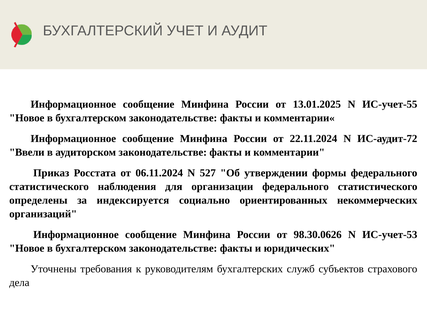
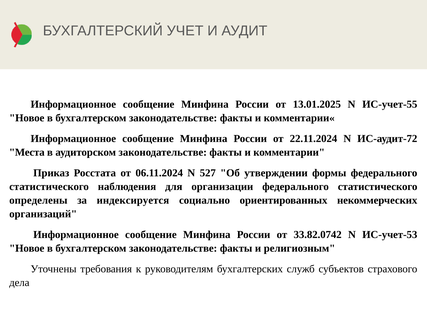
Ввели: Ввели -> Места (27, 153)
98.30.0626: 98.30.0626 -> 33.82.0742 (318, 235)
юридических: юридических -> религиозным (299, 248)
